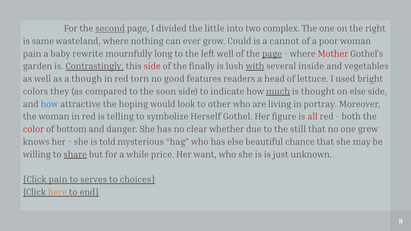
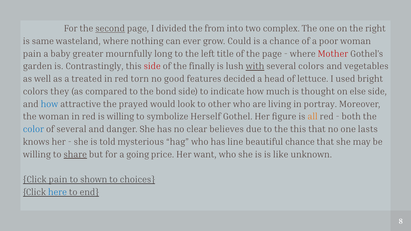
little: little -> from (215, 29)
a cannot: cannot -> chance (284, 41)
rewrite: rewrite -> greater (88, 54)
left well: well -> title (225, 54)
page underline: present -> none (272, 54)
Contrastingly underline: present -> none (95, 66)
several inside: inside -> colors (311, 66)
though: though -> treated (87, 79)
readers: readers -> decided (239, 79)
soon: soon -> bond (166, 92)
much underline: present -> none (278, 92)
hoping: hoping -> prayed (133, 104)
is telling: telling -> willing (120, 117)
all colour: red -> orange (313, 117)
color colour: red -> blue (33, 129)
of bottom: bottom -> several (71, 129)
whether: whether -> believes (227, 129)
the still: still -> this (298, 129)
grew: grew -> lasts (368, 129)
has else: else -> line (235, 142)
while: while -> going (138, 154)
just: just -> like (281, 154)
serves: serves -> shown (94, 180)
here colour: orange -> blue (57, 192)
